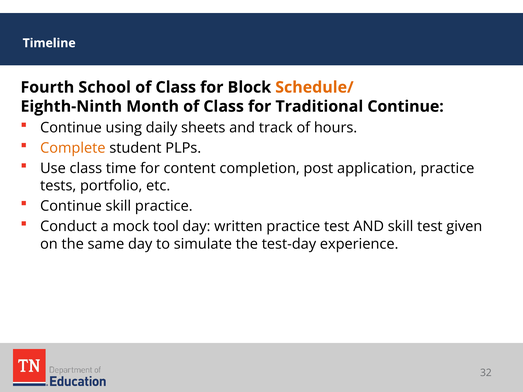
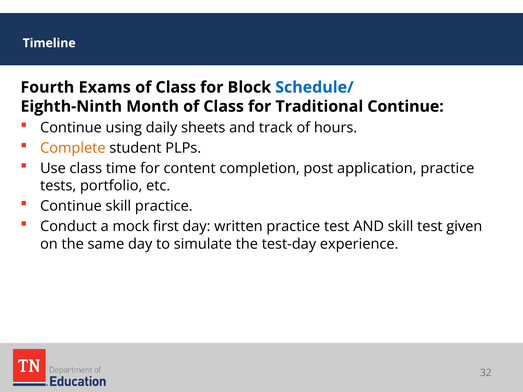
School: School -> Exams (105, 87)
Schedule/ colour: orange -> blue (314, 87)
tool: tool -> first (166, 227)
